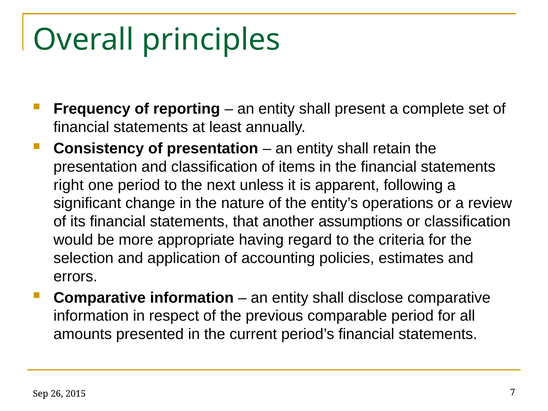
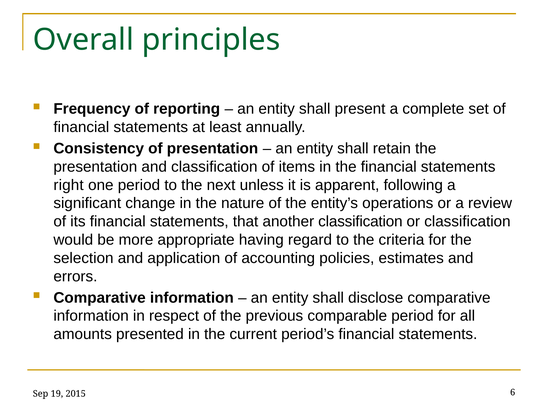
another assumptions: assumptions -> classification (360, 222)
26: 26 -> 19 (57, 394)
7: 7 -> 6 (513, 392)
